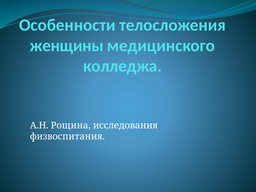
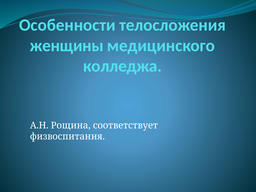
исследования: исследования -> соответствует (125, 125)
